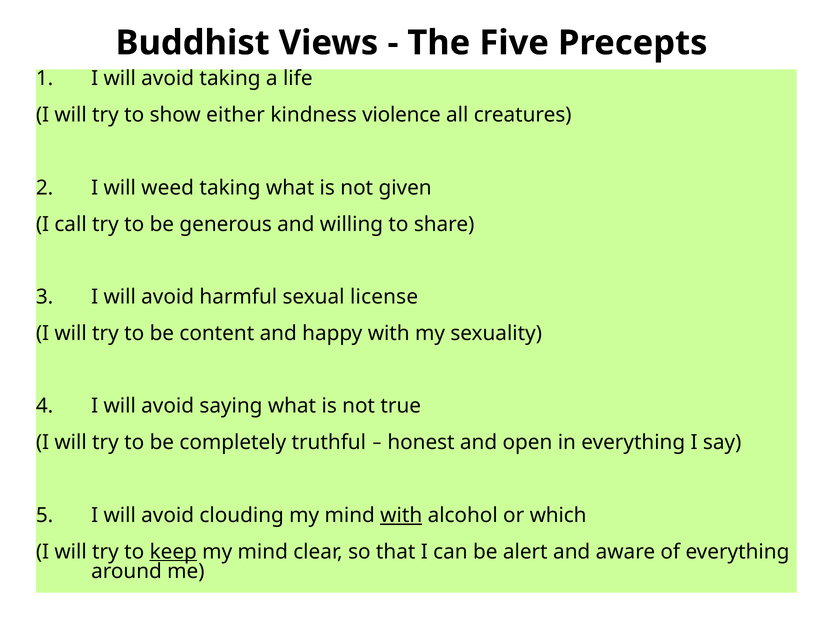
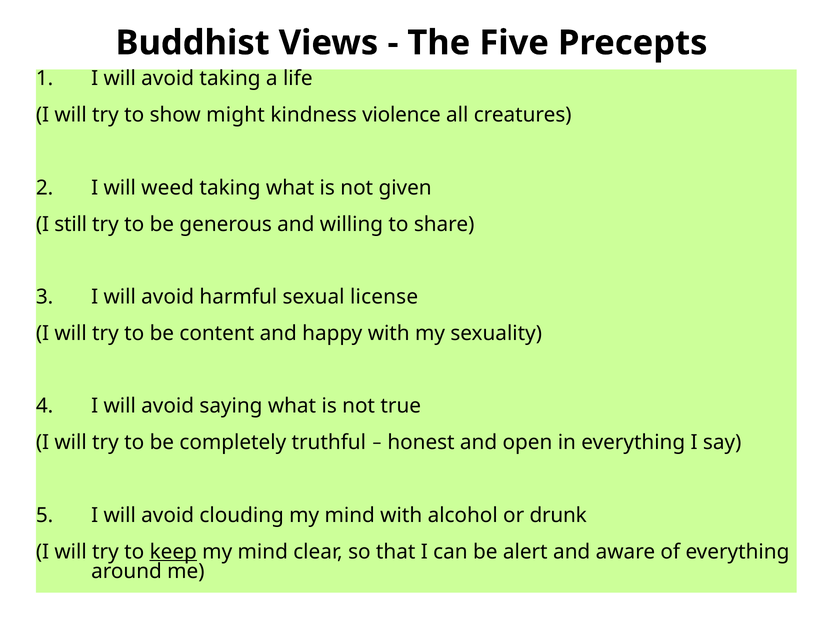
either: either -> might (236, 115)
call: call -> still (71, 224)
with underline: present -> none (401, 515)
which: which -> drunk (558, 515)
